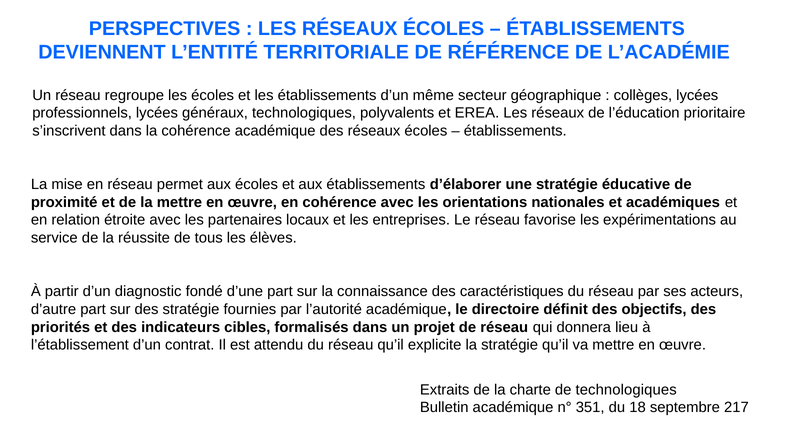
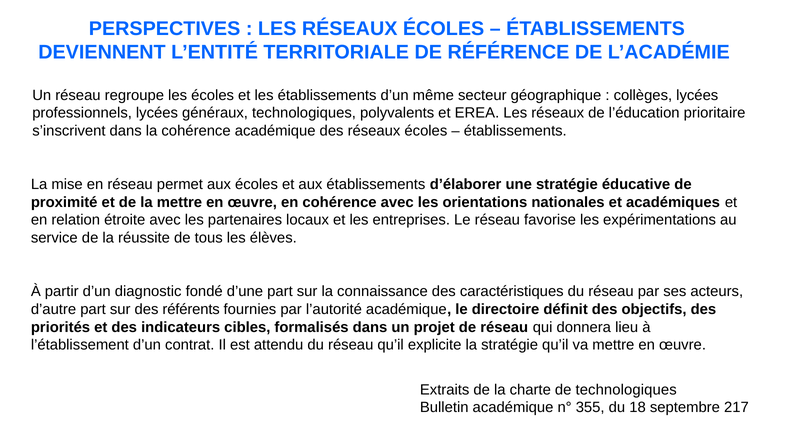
des stratégie: stratégie -> référents (191, 309)
351: 351 -> 355 (590, 407)
